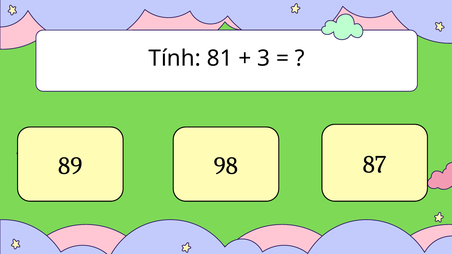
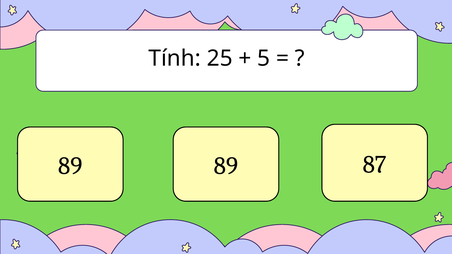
81: 81 -> 25 (220, 59)
3: 3 -> 5 (264, 59)
89 98: 98 -> 89 (226, 166)
